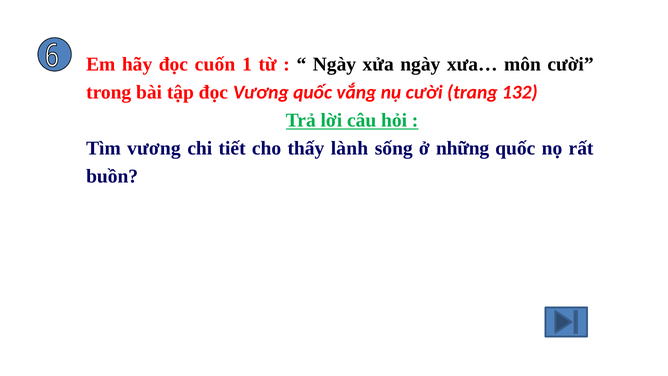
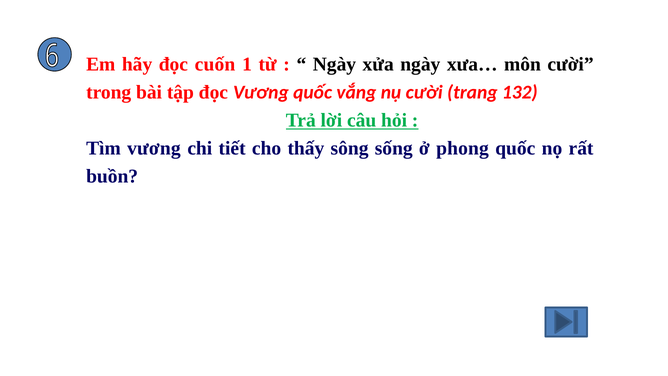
lành: lành -> sông (350, 148)
những: những -> phong (462, 148)
